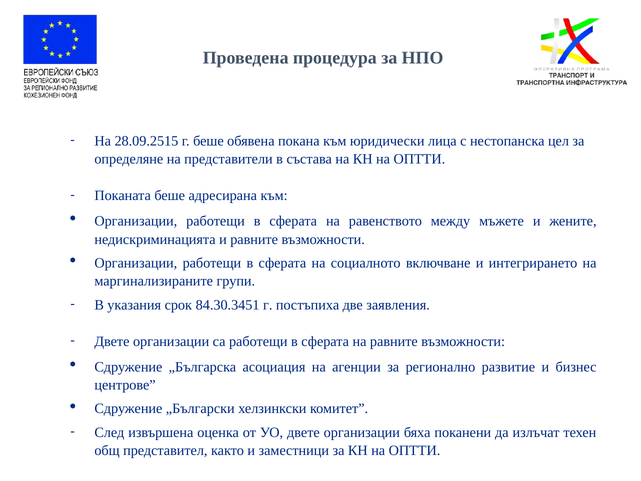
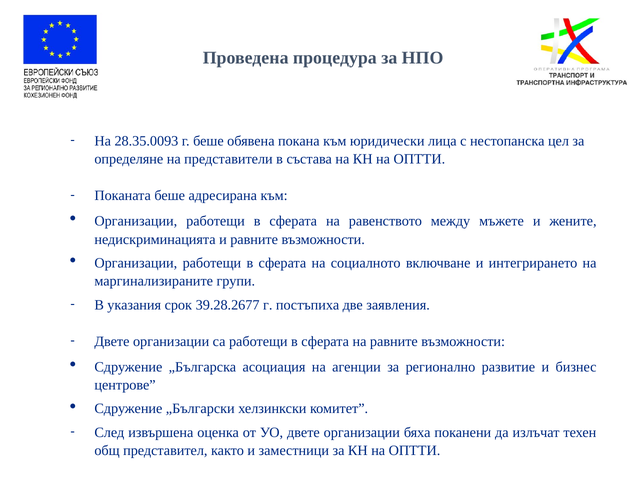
28.09.2515: 28.09.2515 -> 28.35.0093 (146, 141)
84.30.3451: 84.30.3451 -> 39.28.2677 (228, 305)
